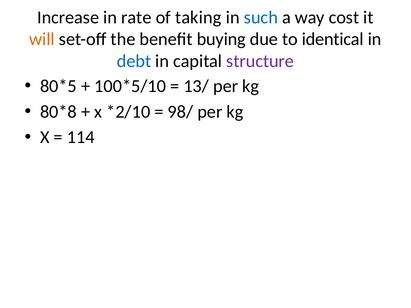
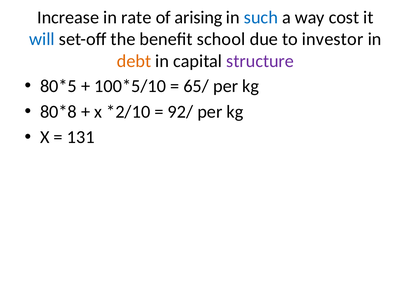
taking: taking -> arising (198, 17)
will colour: orange -> blue (42, 39)
buying: buying -> school (221, 39)
identical: identical -> investor (333, 39)
debt colour: blue -> orange (134, 61)
13/: 13/ -> 65/ (196, 86)
98/: 98/ -> 92/ (180, 112)
114: 114 -> 131 (81, 137)
